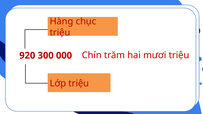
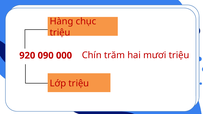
300: 300 -> 090 (46, 56)
